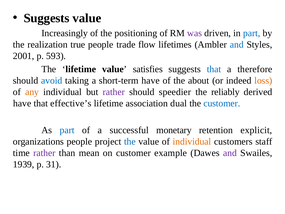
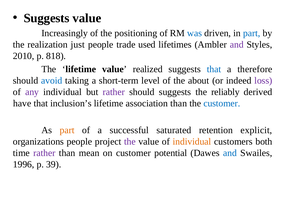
was colour: purple -> blue (195, 33)
true: true -> just (78, 44)
flow: flow -> used (147, 44)
and colour: blue -> purple (237, 44)
2001: 2001 -> 2010 (24, 56)
593: 593 -> 818 (56, 56)
satisfies: satisfies -> realized (148, 69)
short-term have: have -> level (151, 81)
loss colour: orange -> purple (263, 81)
any colour: orange -> purple (32, 92)
should speedier: speedier -> suggests (175, 92)
effective’s: effective’s -> inclusion’s (71, 103)
association dual: dual -> than (179, 103)
part colour: blue -> orange (67, 130)
monetary: monetary -> saturated (174, 130)
the colour: blue -> purple (130, 141)
staff: staff -> both (264, 141)
example: example -> potential (171, 153)
and colour: purple -> blue (230, 153)
1939: 1939 -> 1996 (24, 164)
31: 31 -> 39 (54, 164)
